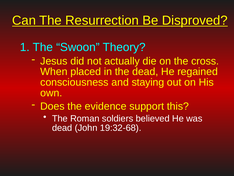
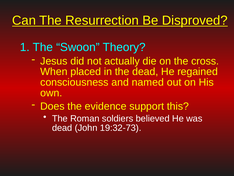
staying: staying -> named (148, 82)
19:32-68: 19:32-68 -> 19:32-73 (121, 127)
